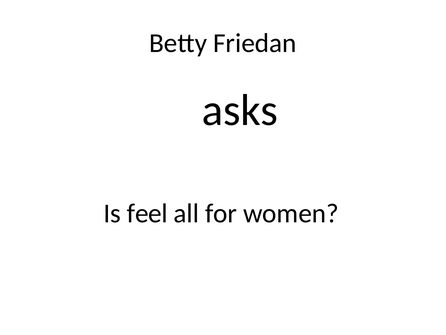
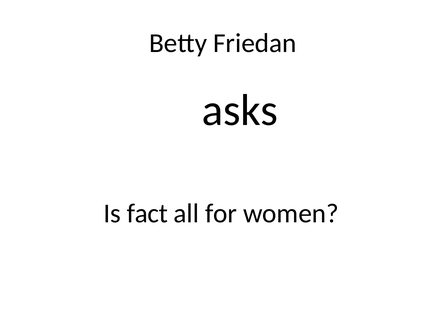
feel: feel -> fact (147, 213)
